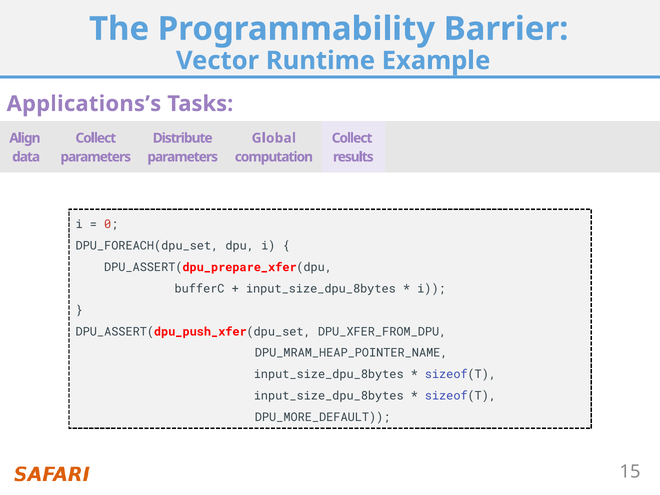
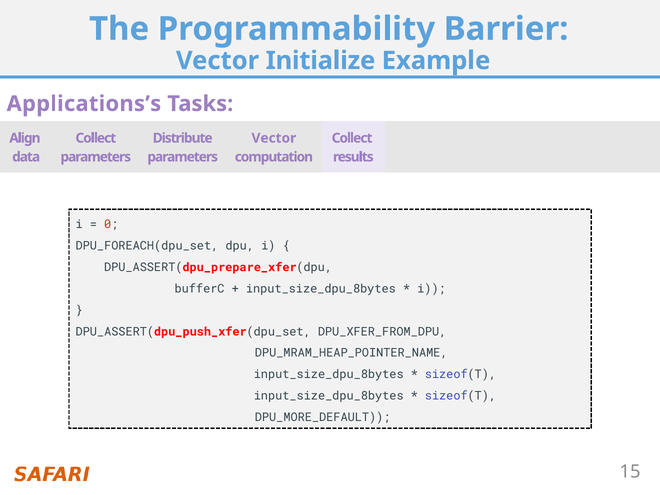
Runtime: Runtime -> Initialize (321, 61)
Global: Global -> Vector (274, 138)
